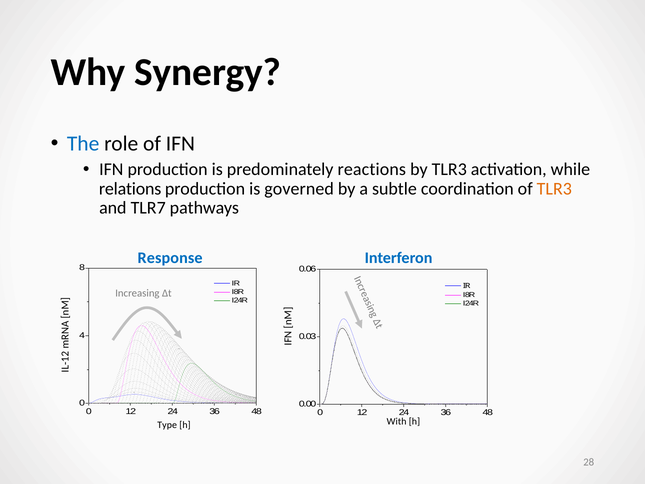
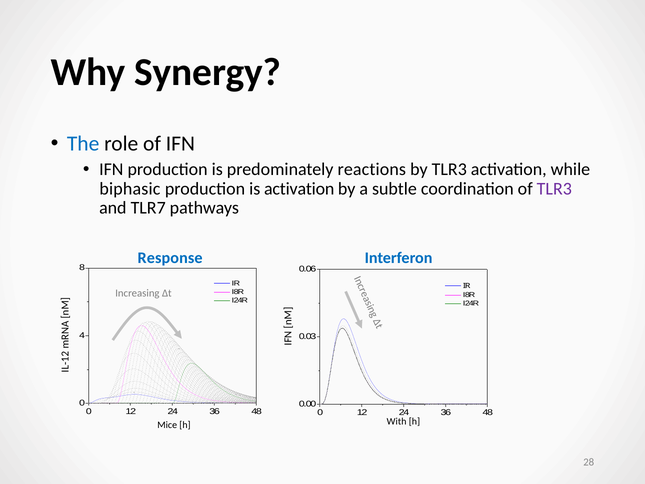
relations: relations -> biphasic (130, 189)
is governed: governed -> activation (299, 189)
TLR3 colour: orange -> purple (554, 189)
Type: Type -> Mice (167, 425)
